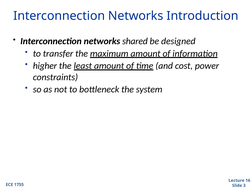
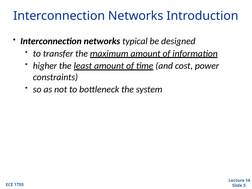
shared: shared -> typical (135, 41)
